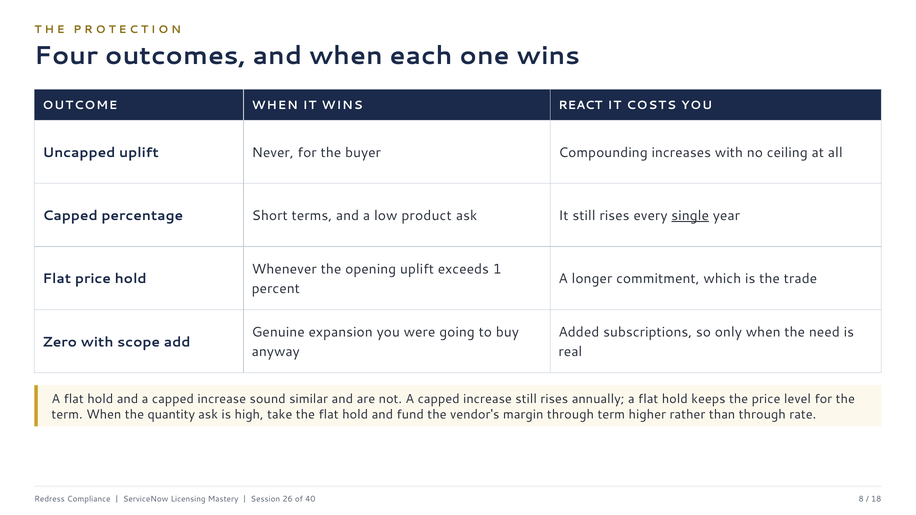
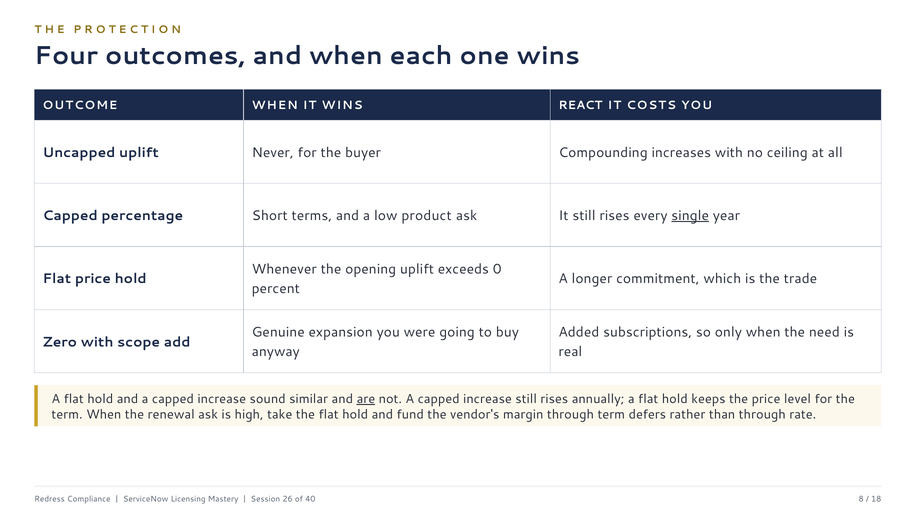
1: 1 -> 0 (497, 269)
are underline: none -> present (366, 399)
quantity: quantity -> renewal (171, 415)
higher: higher -> defers (647, 415)
